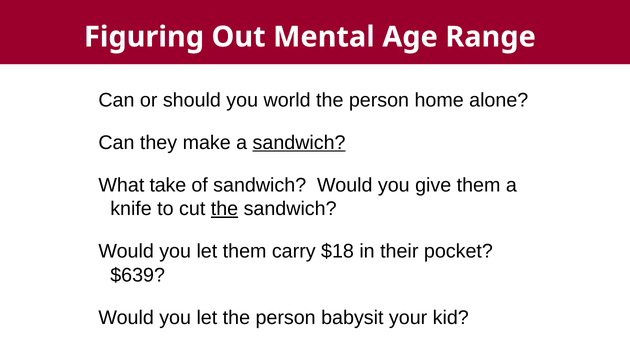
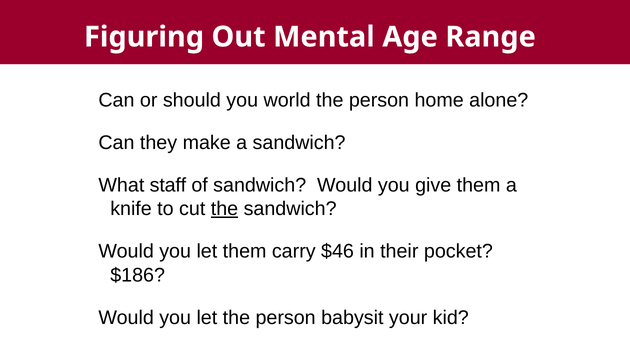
sandwich underline: present -> none (299, 142)
take: take -> staff (168, 185)
$18: $18 -> $46 (337, 251)
$639: $639 -> $186 (138, 275)
